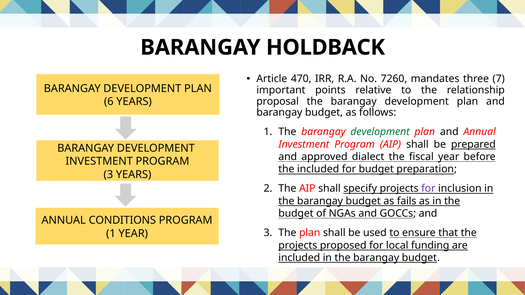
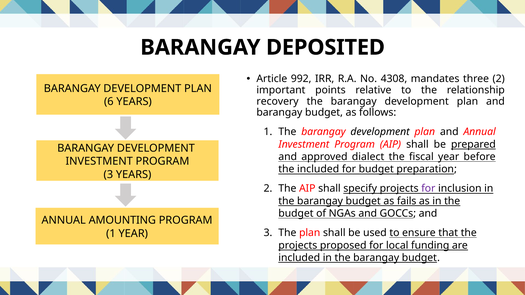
HOLDBACK: HOLDBACK -> DEPOSITED (325, 47)
470: 470 -> 992 (301, 79)
7260: 7260 -> 4308 (394, 79)
three 7: 7 -> 2 (499, 79)
proposal: proposal -> recovery (278, 101)
development colour: green -> black (380, 132)
CONDITIONS: CONDITIONS -> AMOUNTING (122, 221)
